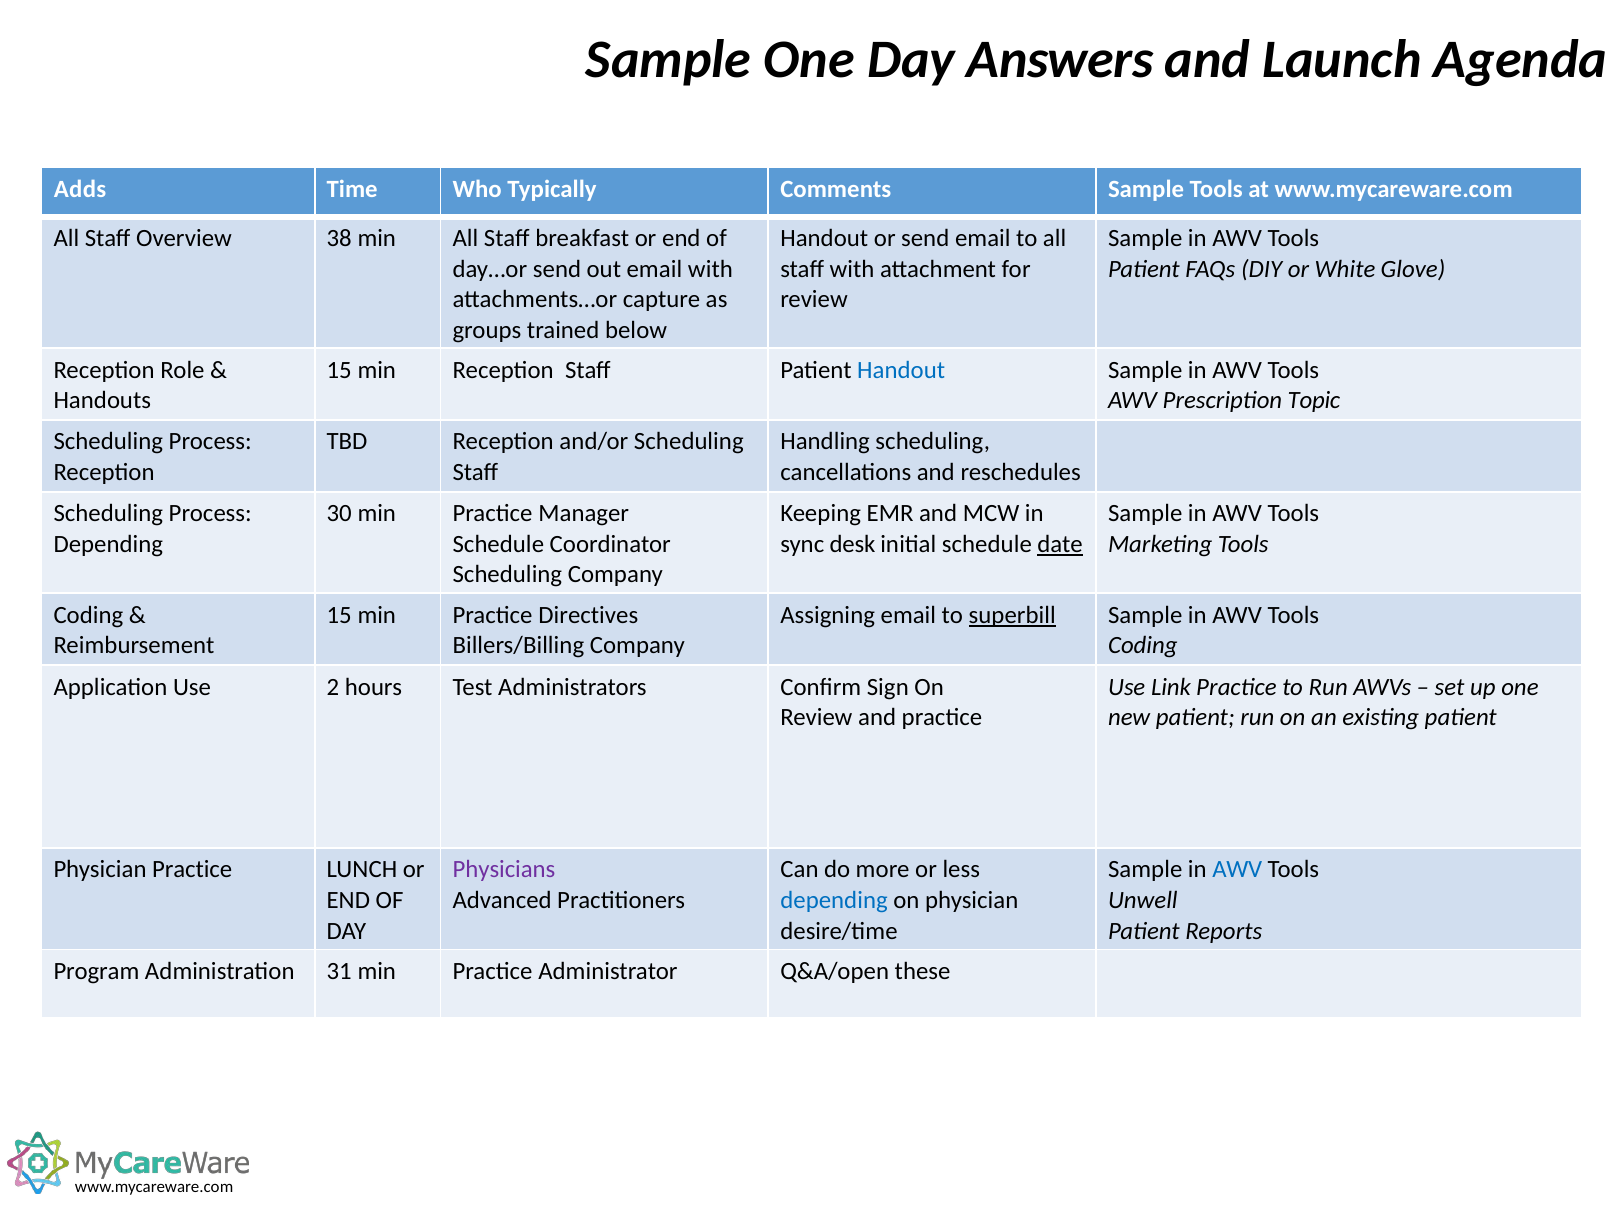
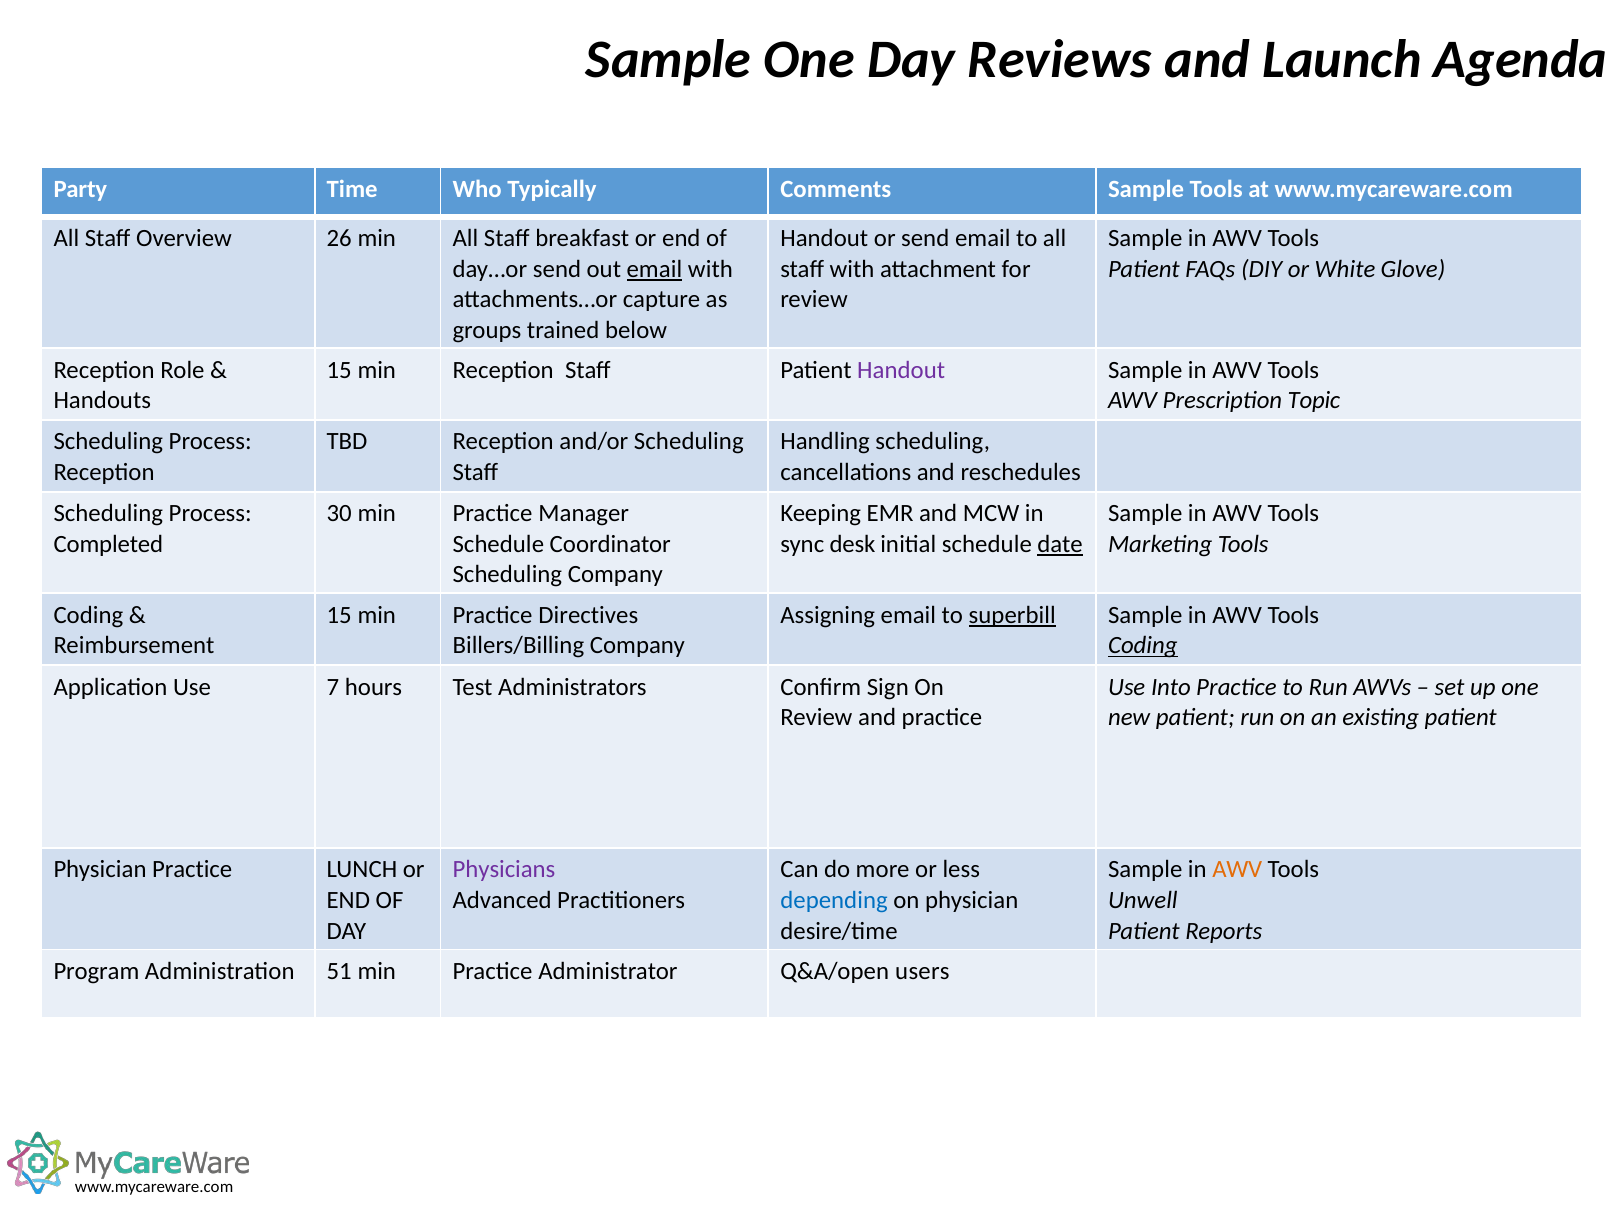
Answers: Answers -> Reviews (1060, 59)
Adds: Adds -> Party (80, 189)
38: 38 -> 26 (339, 239)
email underline: none -> present (654, 269)
Handout colour: blue -> purple (901, 370)
Depending: Depending -> Completed (108, 544)
Coding underline: none -> present (1143, 646)
2: 2 -> 7 (333, 687)
Link: Link -> Into (1171, 687)
AWV colour: blue -> orange (1237, 870)
31: 31 -> 51 (339, 971)
these: these -> users (922, 971)
